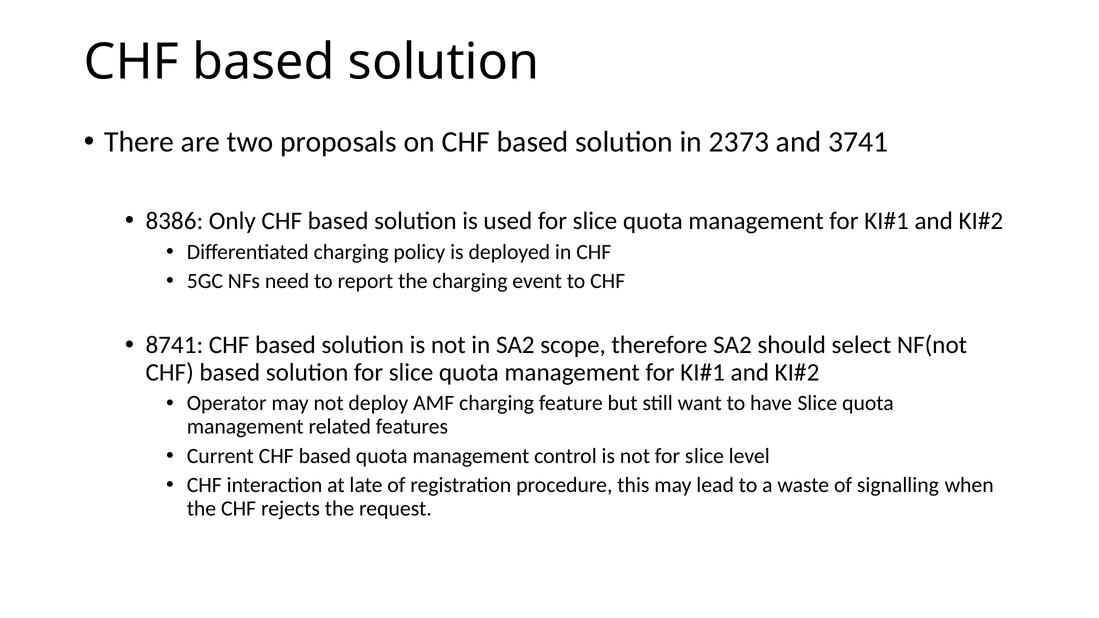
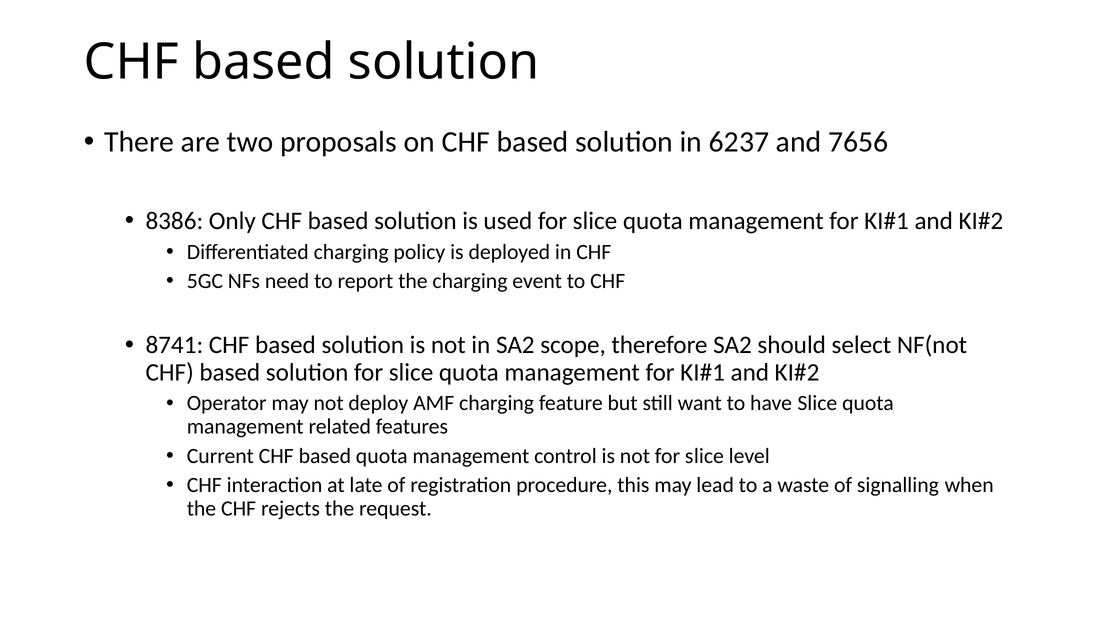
2373: 2373 -> 6237 (739, 142)
3741: 3741 -> 7656 (858, 142)
